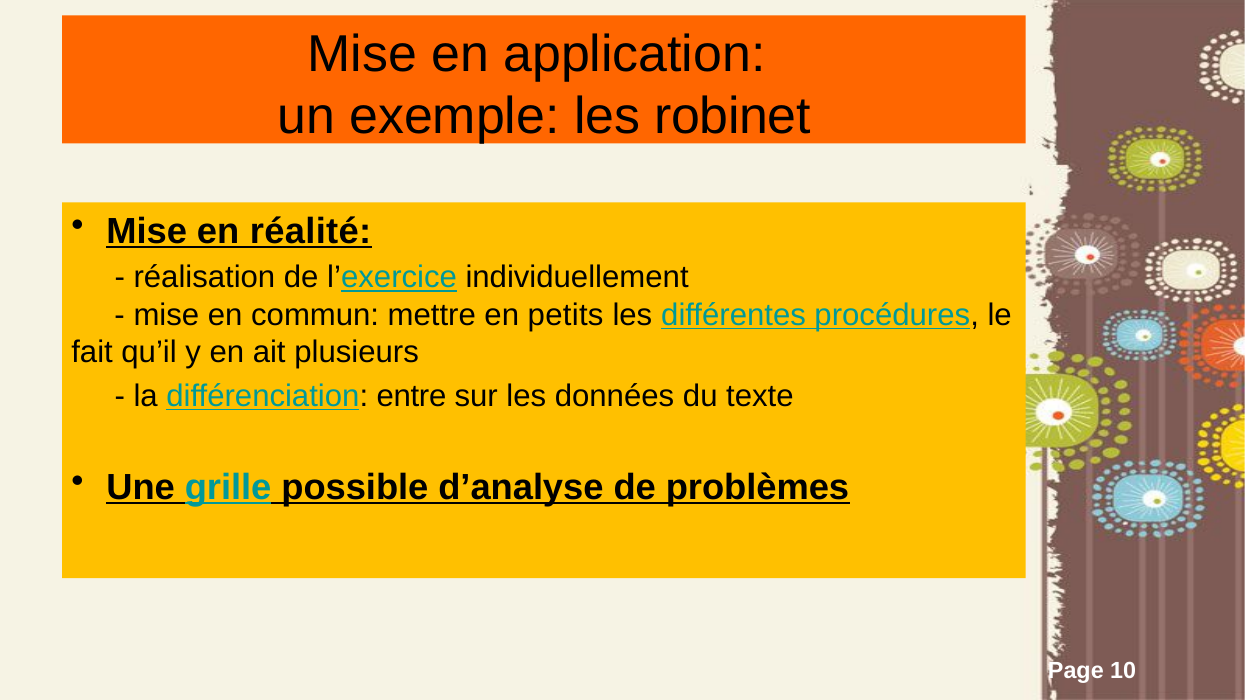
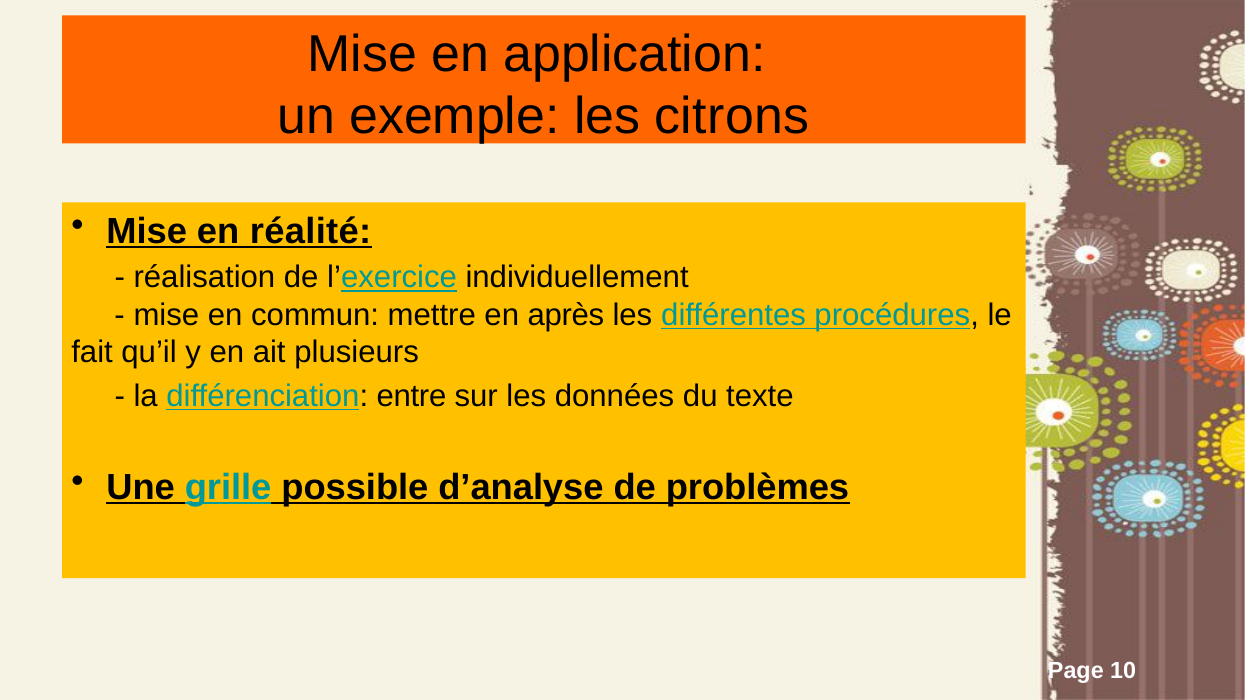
robinet: robinet -> citrons (732, 117)
petits: petits -> après (566, 315)
